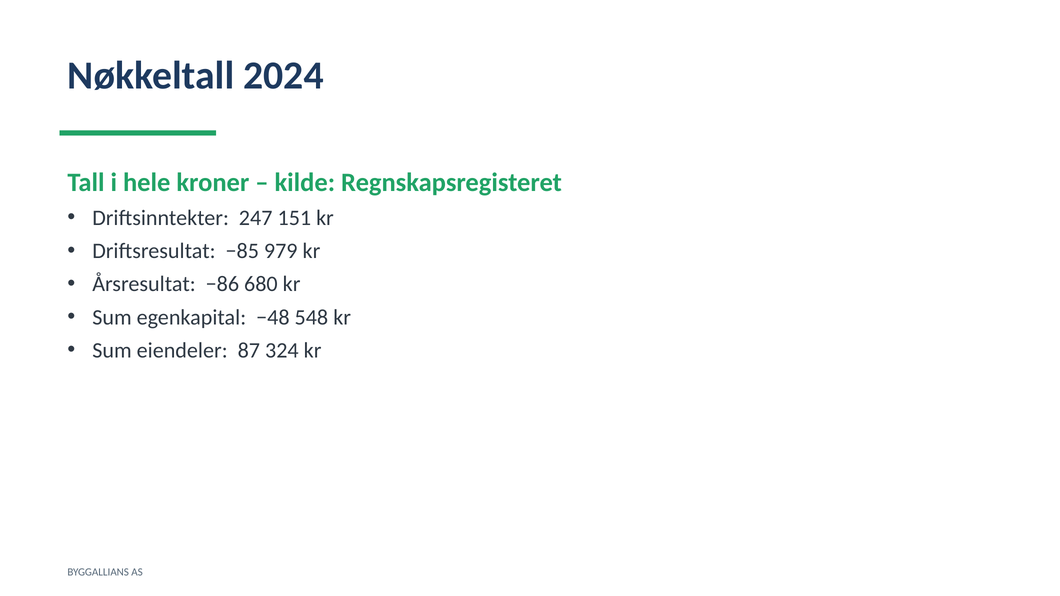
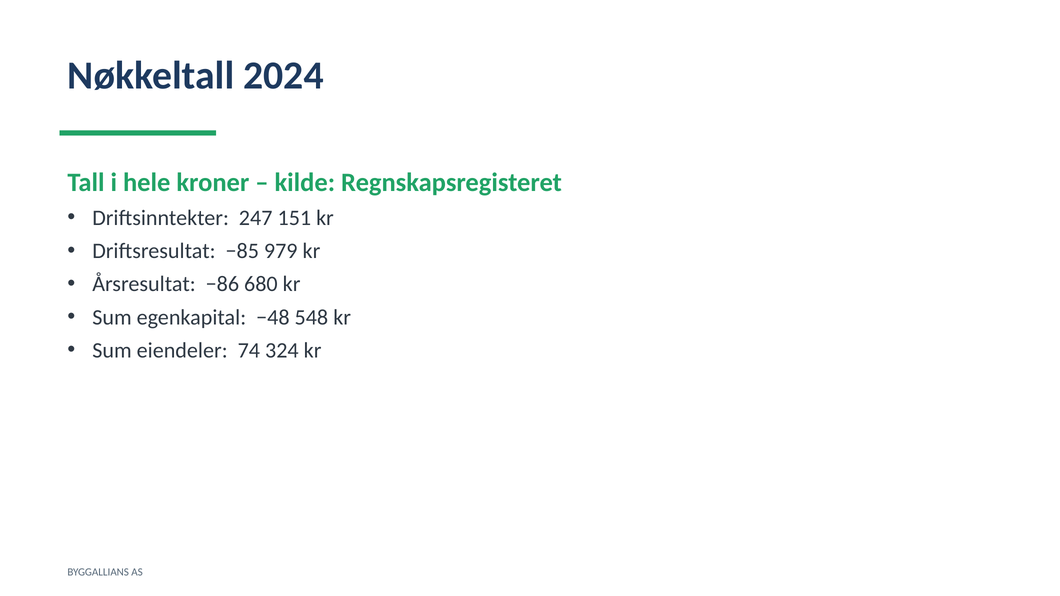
87: 87 -> 74 (249, 351)
